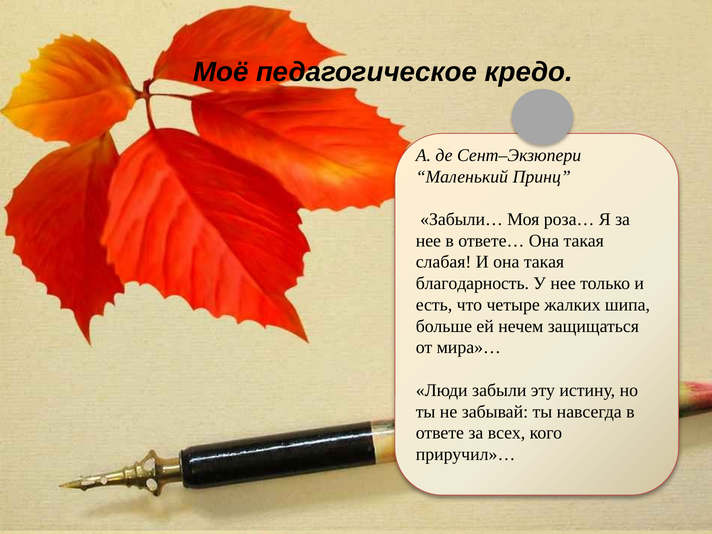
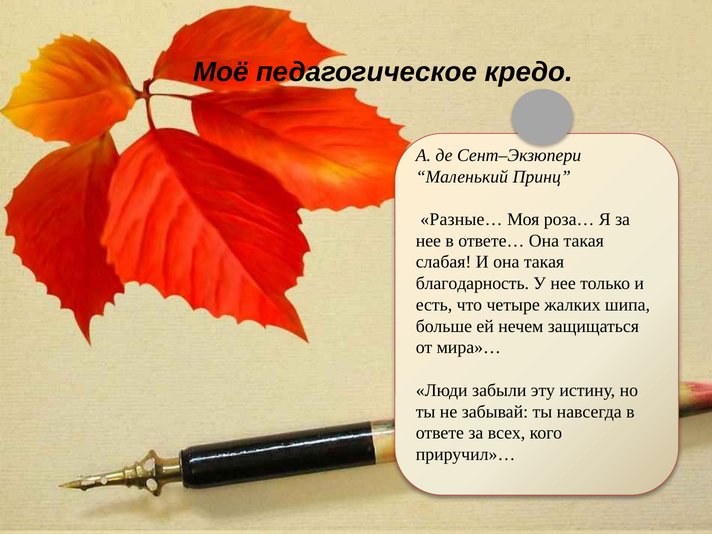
Забыли…: Забыли… -> Разные… (461, 219)
